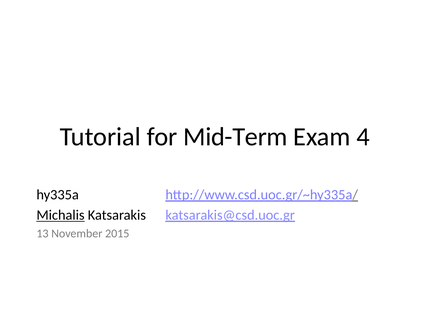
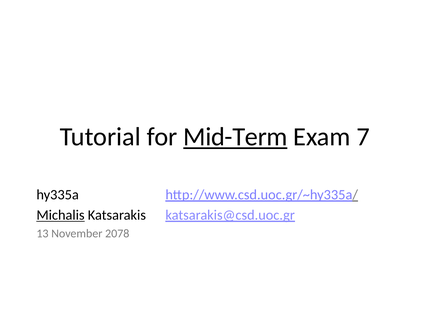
Mid-Term underline: none -> present (235, 137)
4: 4 -> 7 (363, 137)
2015: 2015 -> 2078 (117, 233)
